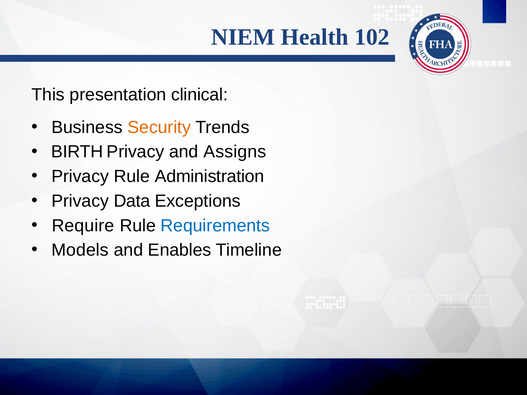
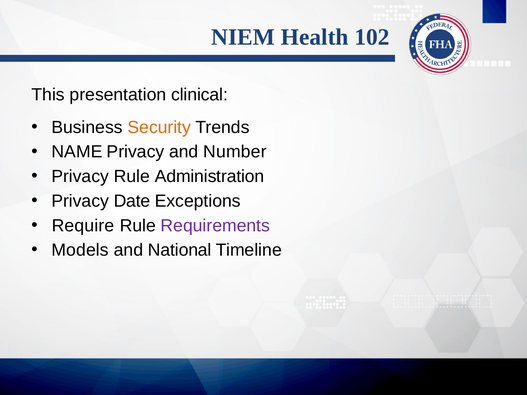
BIRTH: BIRTH -> NAME (77, 152)
Assigns: Assigns -> Number (235, 152)
Data: Data -> Date (132, 201)
Requirements colour: blue -> purple (215, 226)
Enables: Enables -> National (180, 250)
